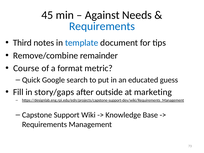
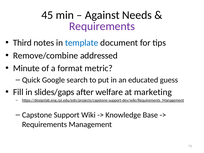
Requirements colour: blue -> purple (102, 26)
remainder: remainder -> addressed (99, 56)
Course: Course -> Minute (26, 68)
story/gaps: story/gaps -> slides/gaps (54, 92)
outside: outside -> welfare (109, 92)
